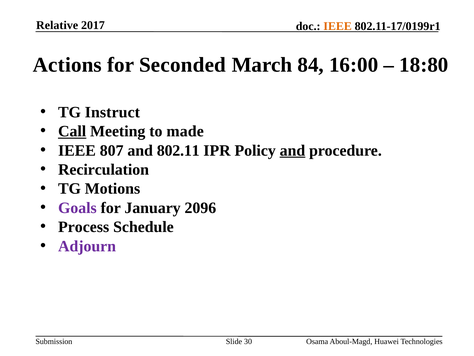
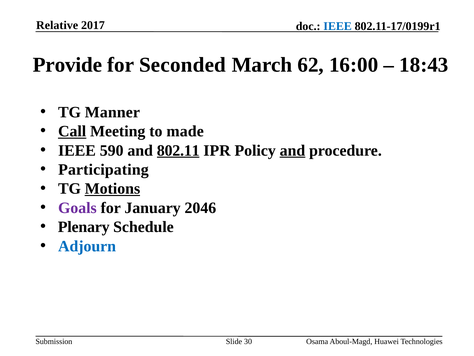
IEEE colour: orange -> blue (338, 26)
Actions: Actions -> Provide (68, 65)
84: 84 -> 62 (311, 65)
18:80: 18:80 -> 18:43 (424, 65)
Instruct: Instruct -> Manner (112, 112)
807: 807 -> 590 (112, 150)
802.11 underline: none -> present (178, 150)
Recirculation: Recirculation -> Participating (103, 169)
Motions underline: none -> present (112, 189)
2096: 2096 -> 2046 (200, 208)
Process: Process -> Plenary (84, 227)
Adjourn colour: purple -> blue (87, 246)
